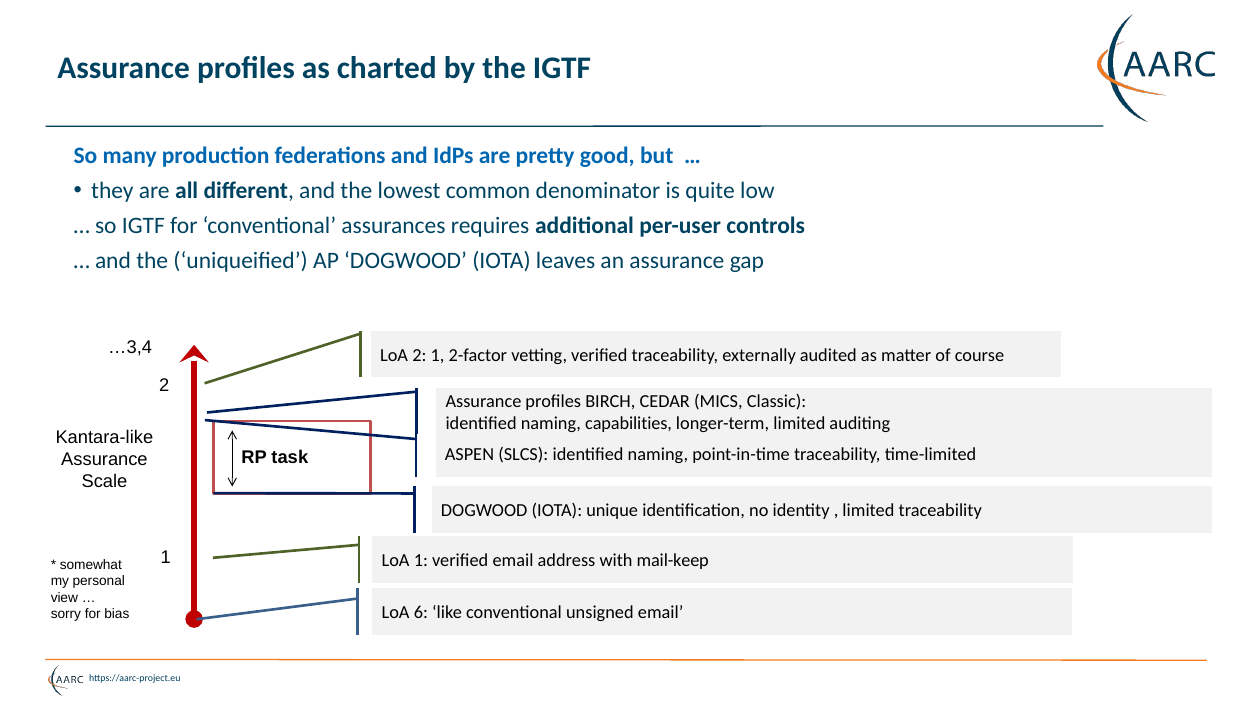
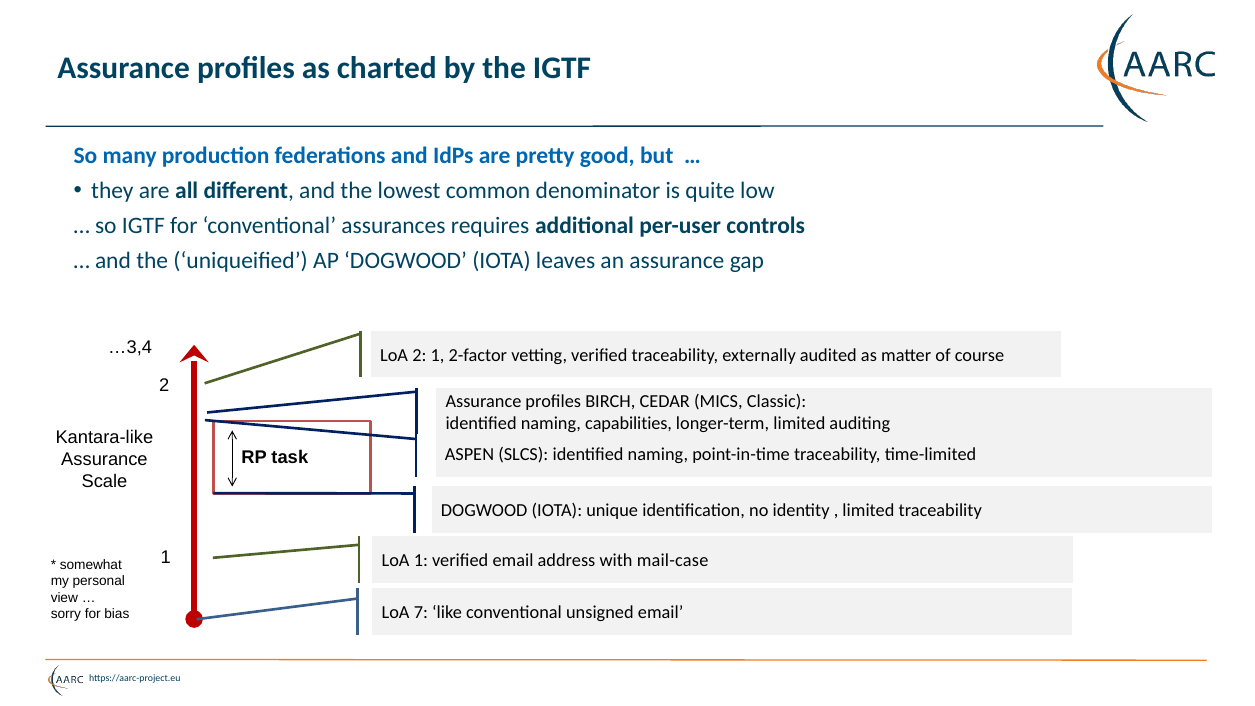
mail-keep: mail-keep -> mail-case (673, 561)
6: 6 -> 7 (421, 613)
